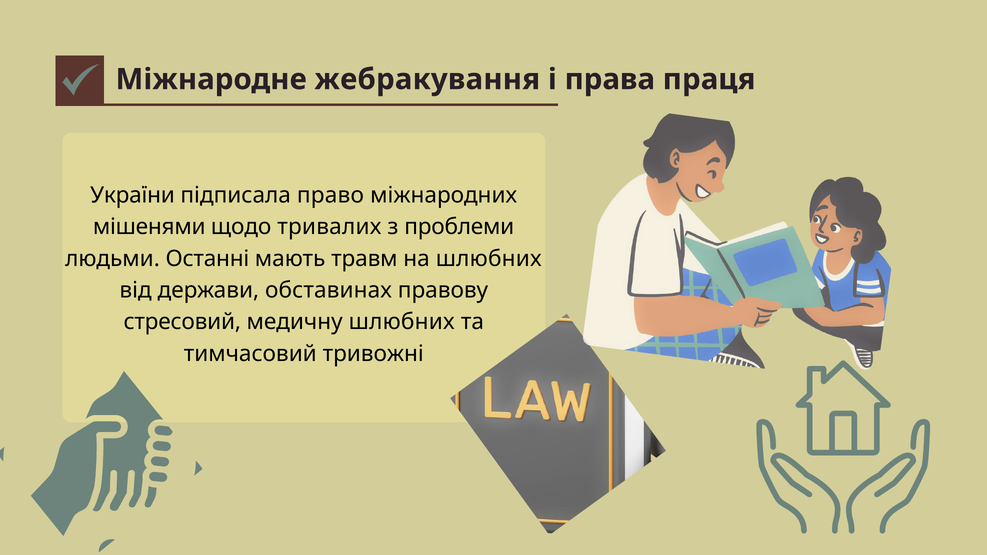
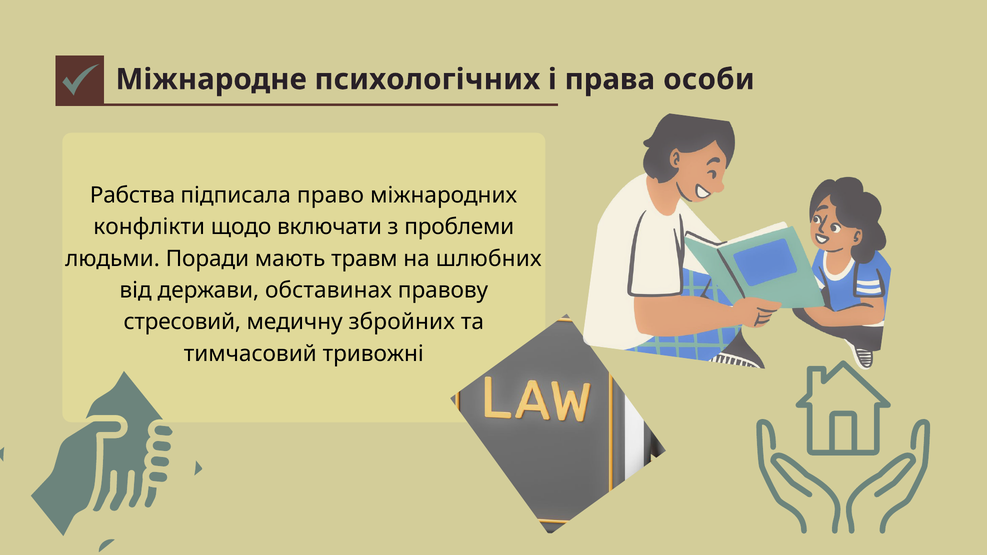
жебракування: жебракування -> психологічних (427, 79)
праця: праця -> особи (709, 79)
України: України -> Рабства (133, 195)
мішенями: мішенями -> конфлікти (149, 227)
тривалих: тривалих -> включати (330, 227)
Останні: Останні -> Поради (207, 259)
медичну шлюбних: шлюбних -> збройних (402, 322)
